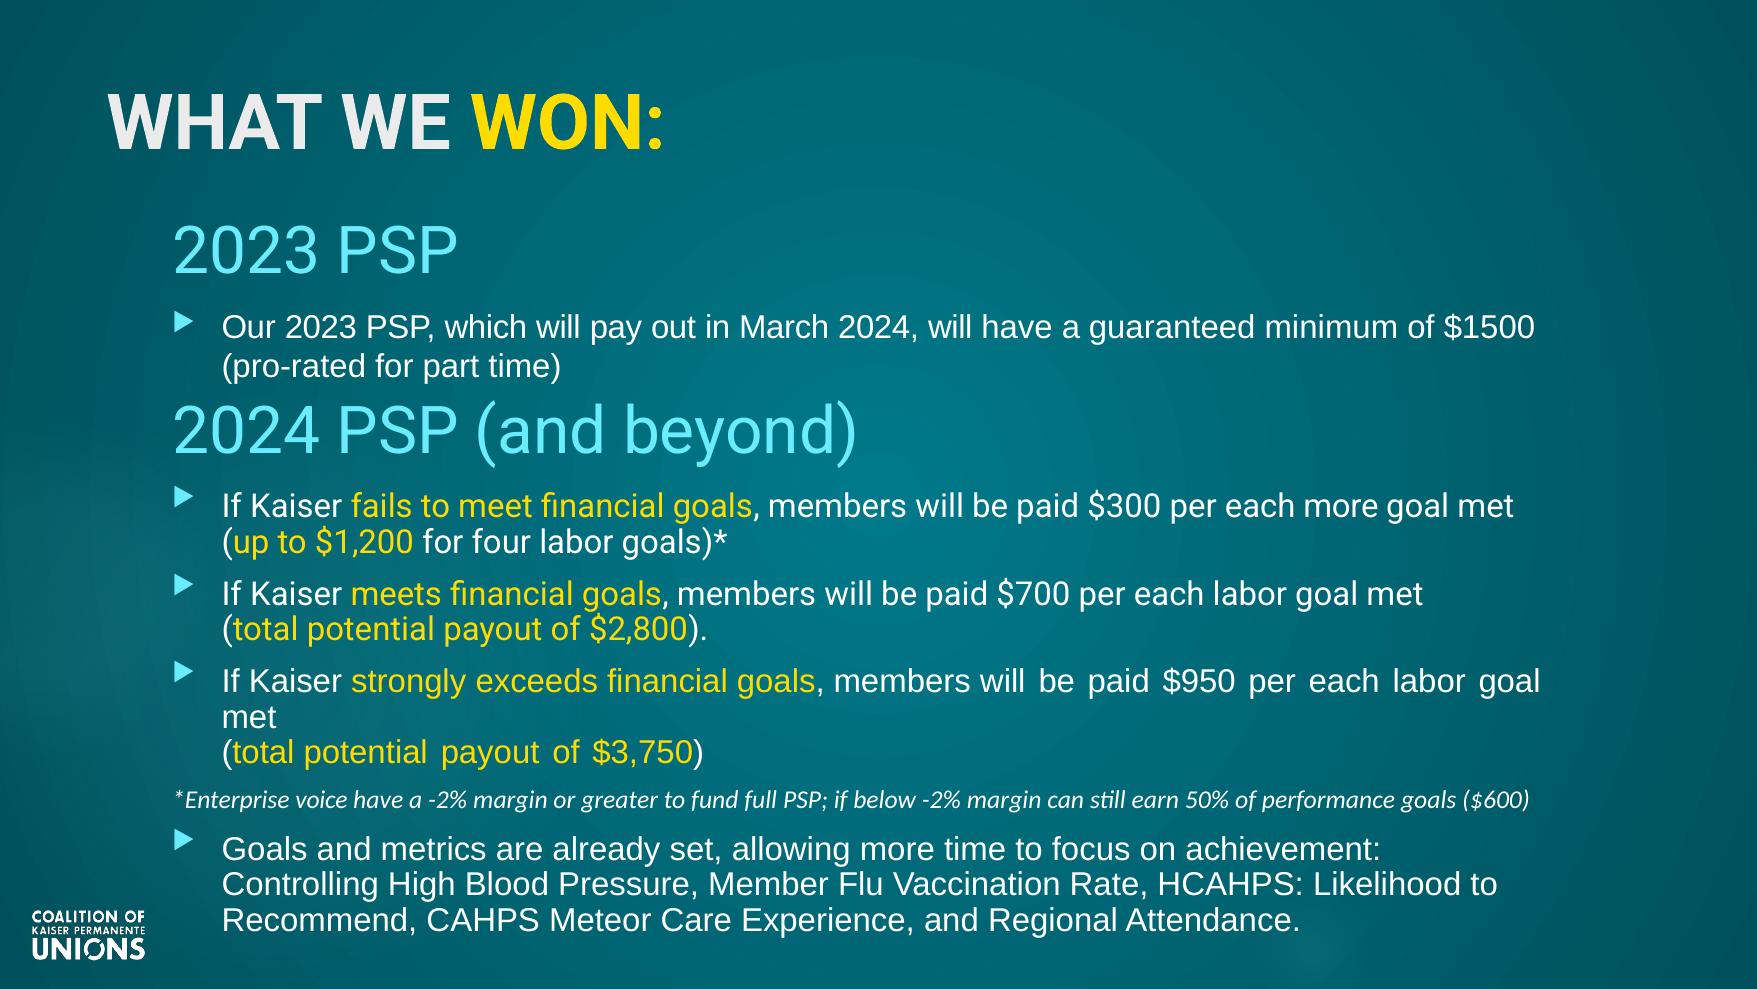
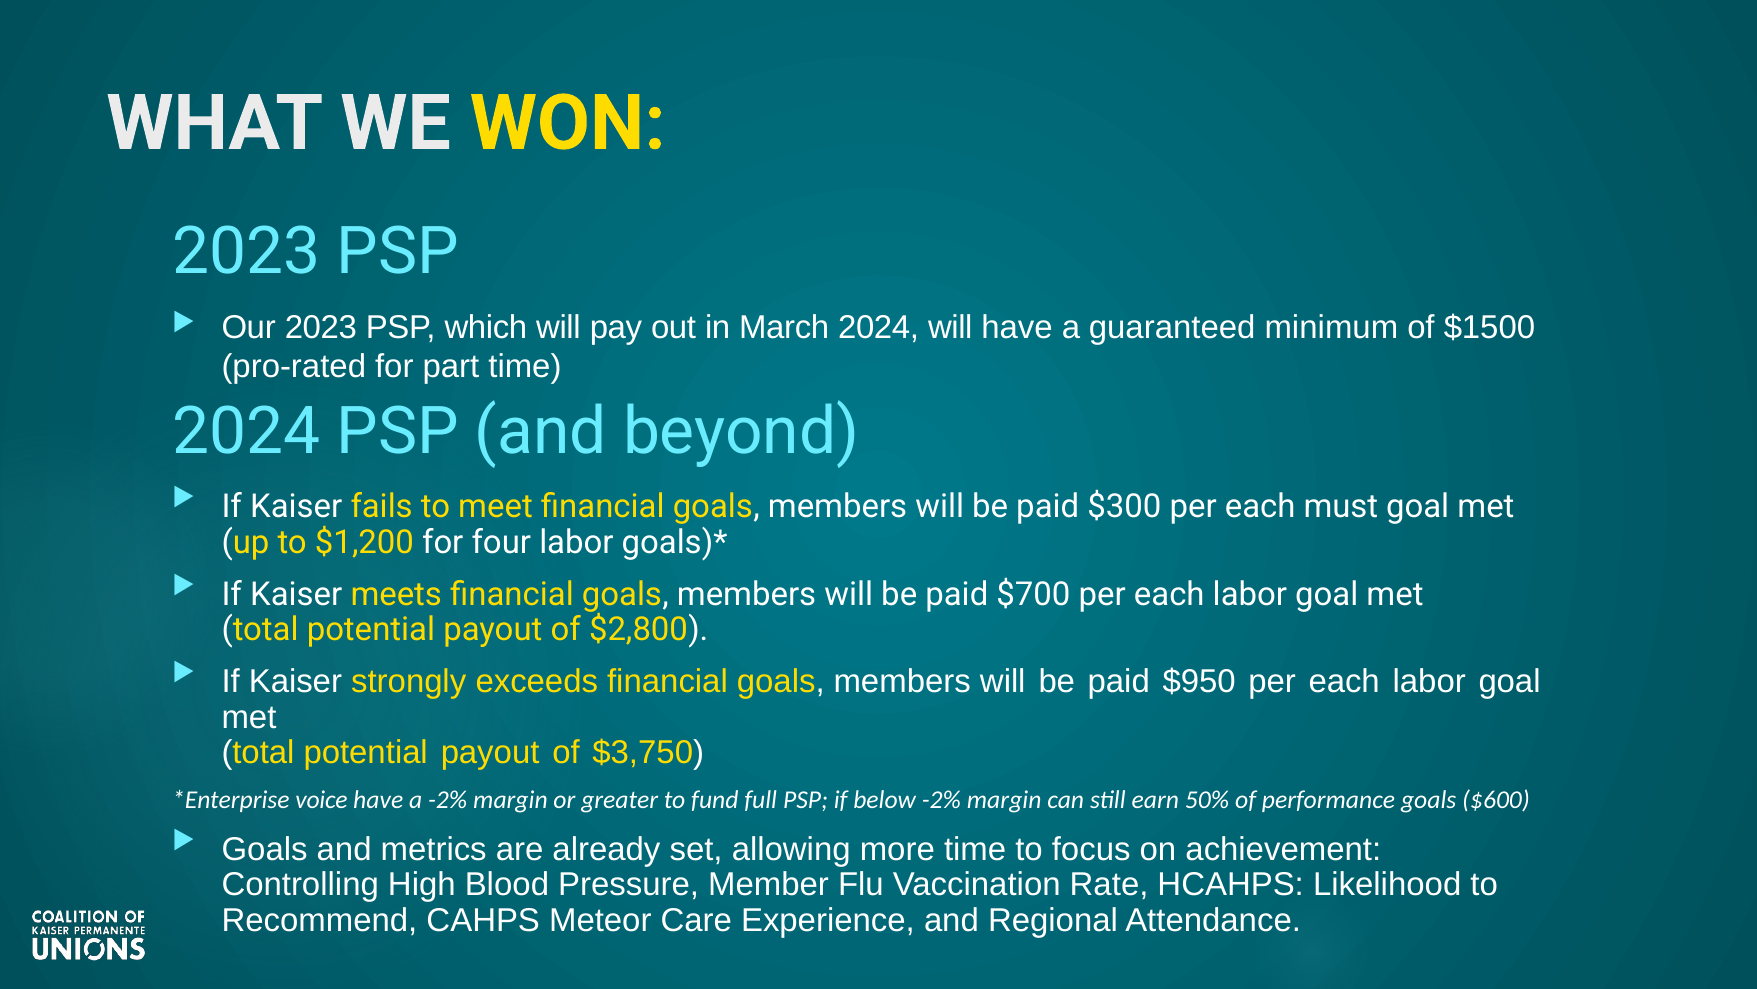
each more: more -> must (1341, 506)
